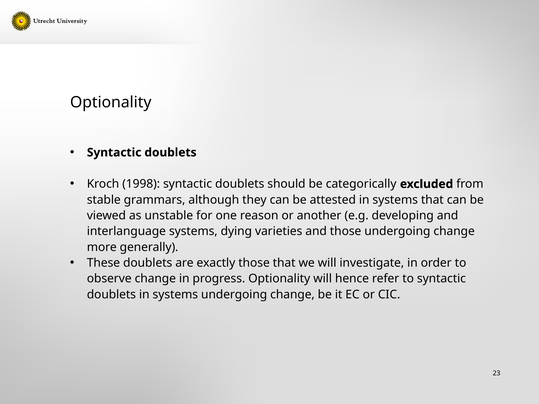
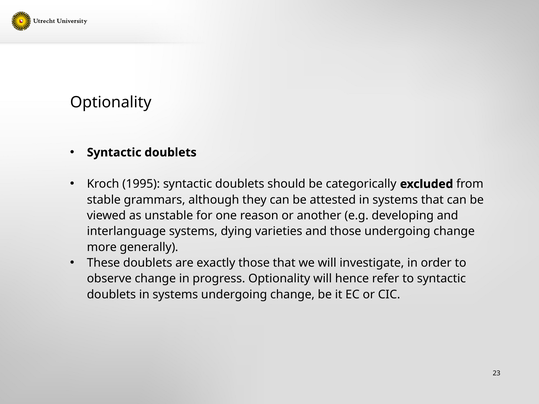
1998: 1998 -> 1995 (141, 184)
